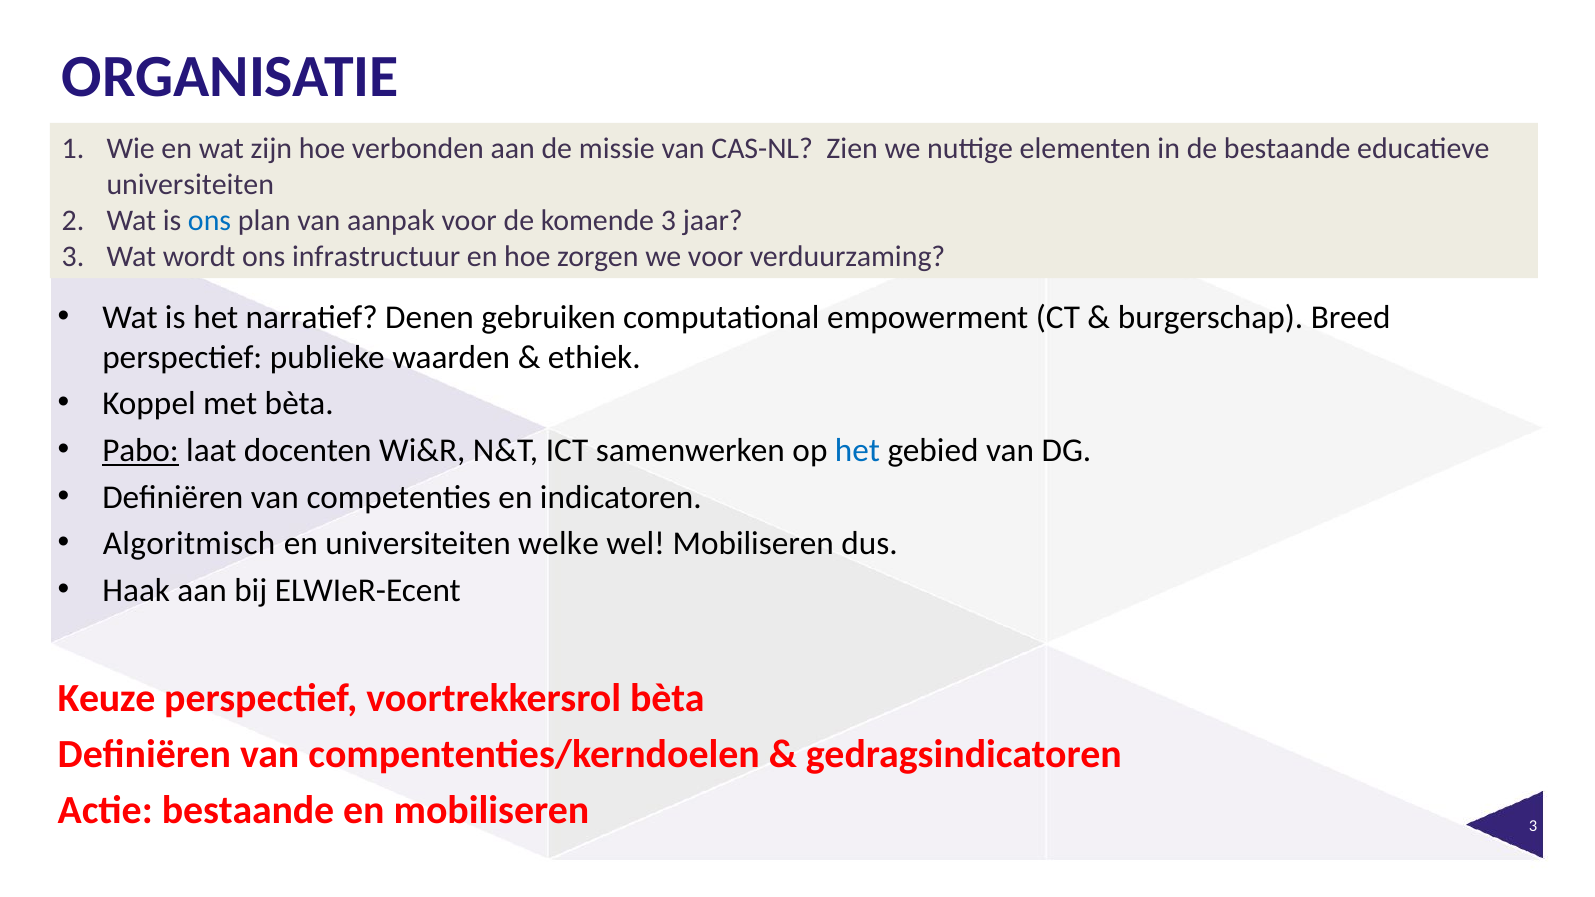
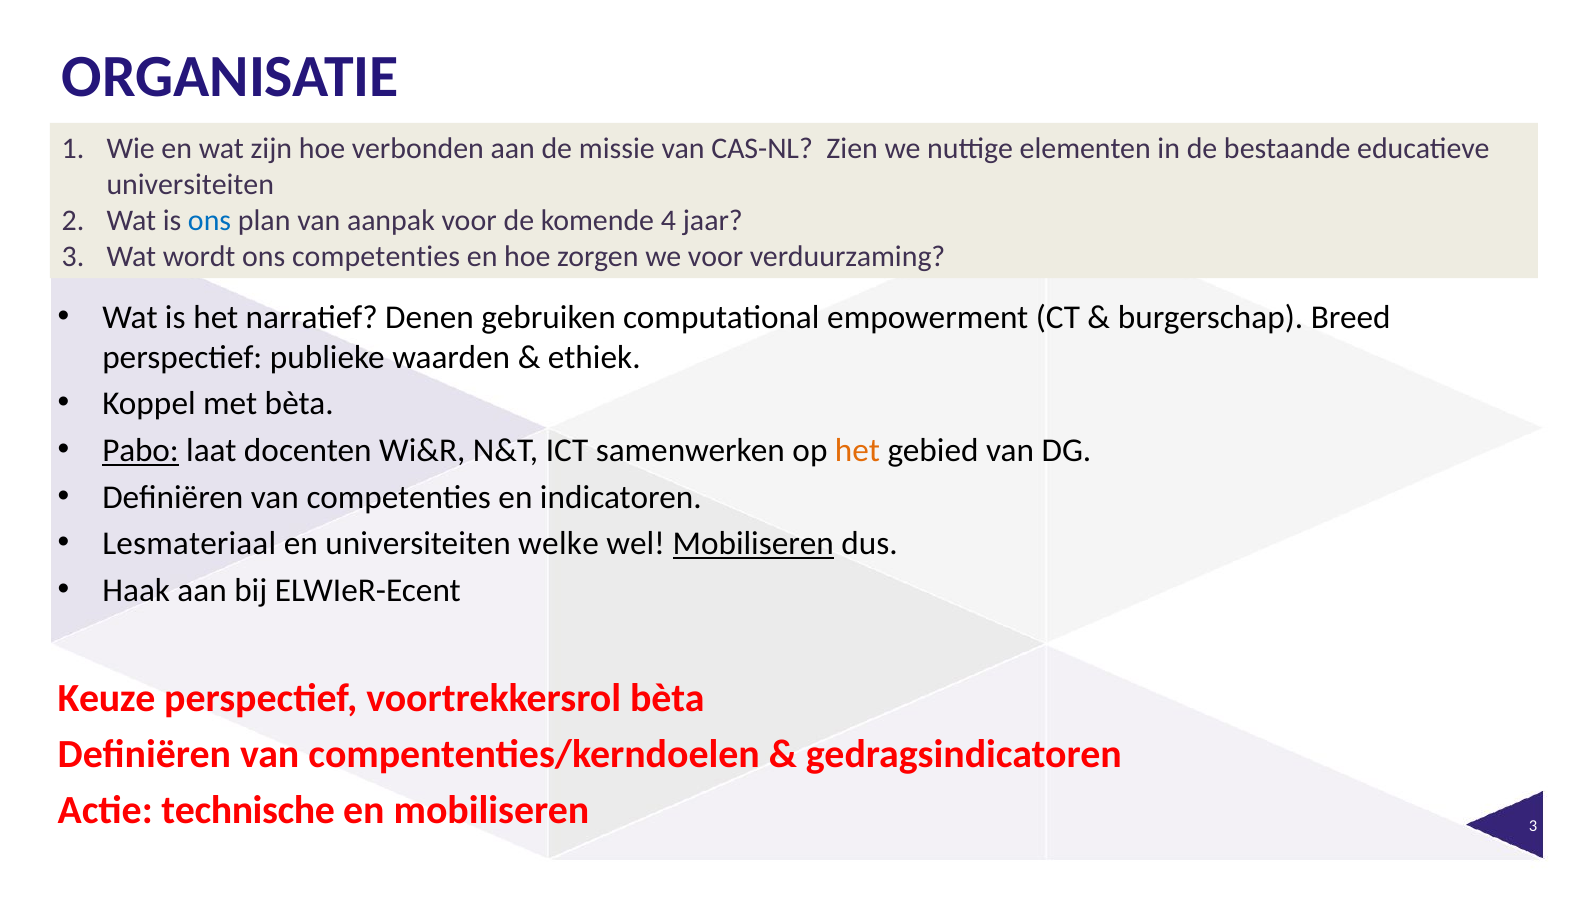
komende 3: 3 -> 4 (668, 221)
ons infrastructuur: infrastructuur -> competenties (376, 256)
het colour: blue -> orange (857, 451)
Algoritmisch: Algoritmisch -> Lesmateriaal (189, 544)
Mobiliseren underline: none -> present (753, 544)
Actie bestaande: bestaande -> technische (248, 810)
